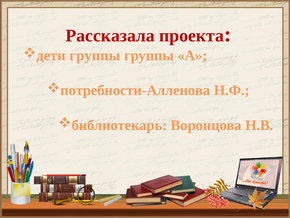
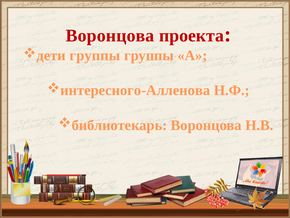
Рассказала: Рассказала -> Воронцова (110, 35)
потребности-Алленова: потребности-Алленова -> интересного-Алленова (135, 90)
